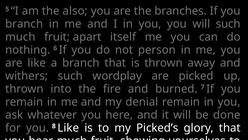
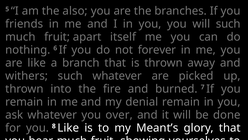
branch: branch -> friends (24, 24)
person: person -> forever (157, 50)
such wordplay: wordplay -> whatever (117, 76)
here: here -> over (119, 115)
Picked’s: Picked’s -> Meant’s (157, 128)
